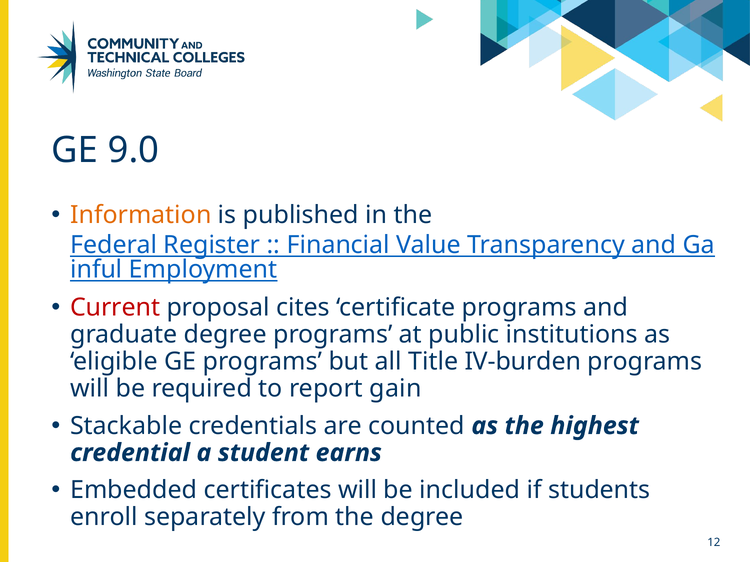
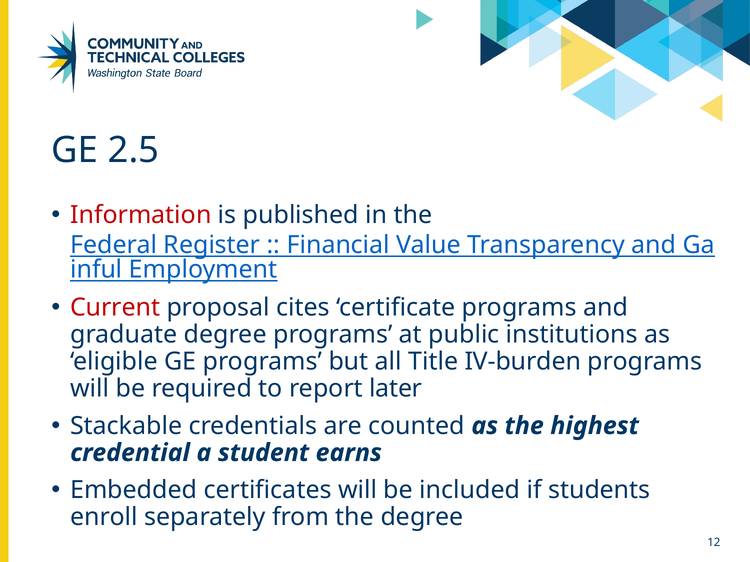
9.0: 9.0 -> 2.5 (133, 150)
Information colour: orange -> red (141, 215)
gain: gain -> later (396, 389)
